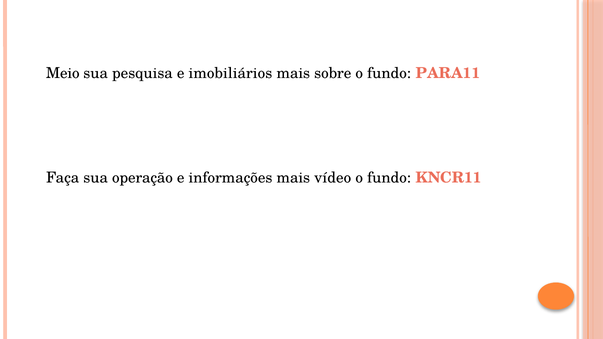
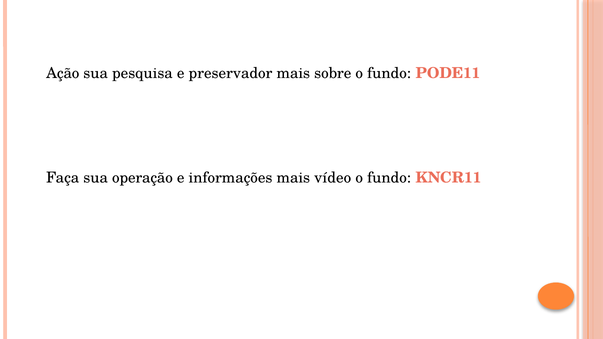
Meio: Meio -> Ação (63, 73)
imobiliários: imobiliários -> preservador (230, 73)
PARA11: PARA11 -> PODE11 (448, 73)
